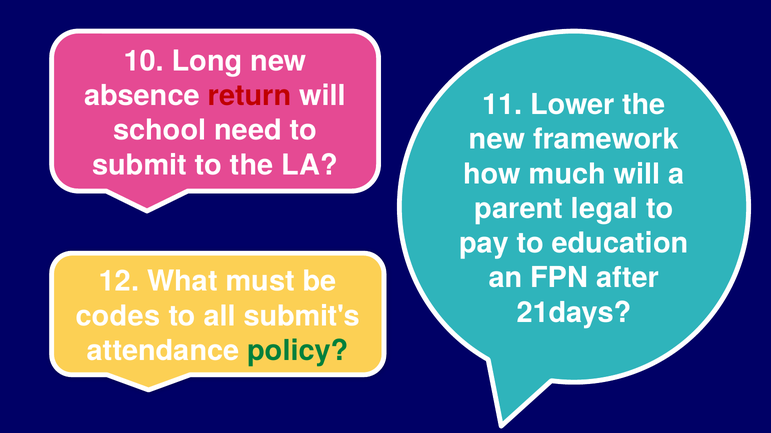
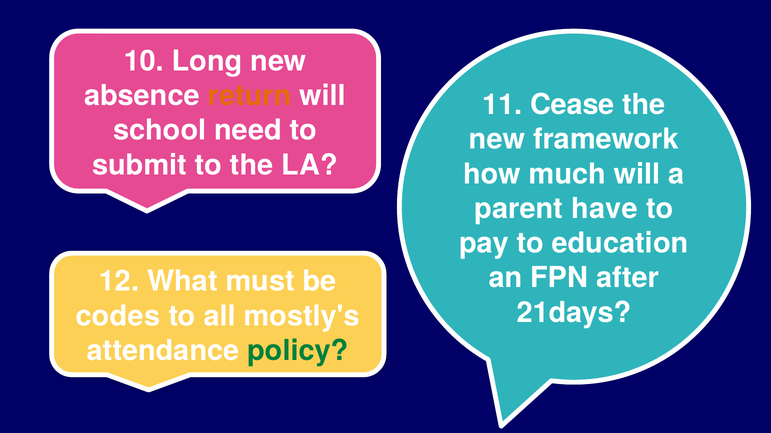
return colour: red -> orange (250, 96)
Lower: Lower -> Cease (572, 105)
legal: legal -> have (604, 209)
submit's: submit's -> mostly's (302, 316)
